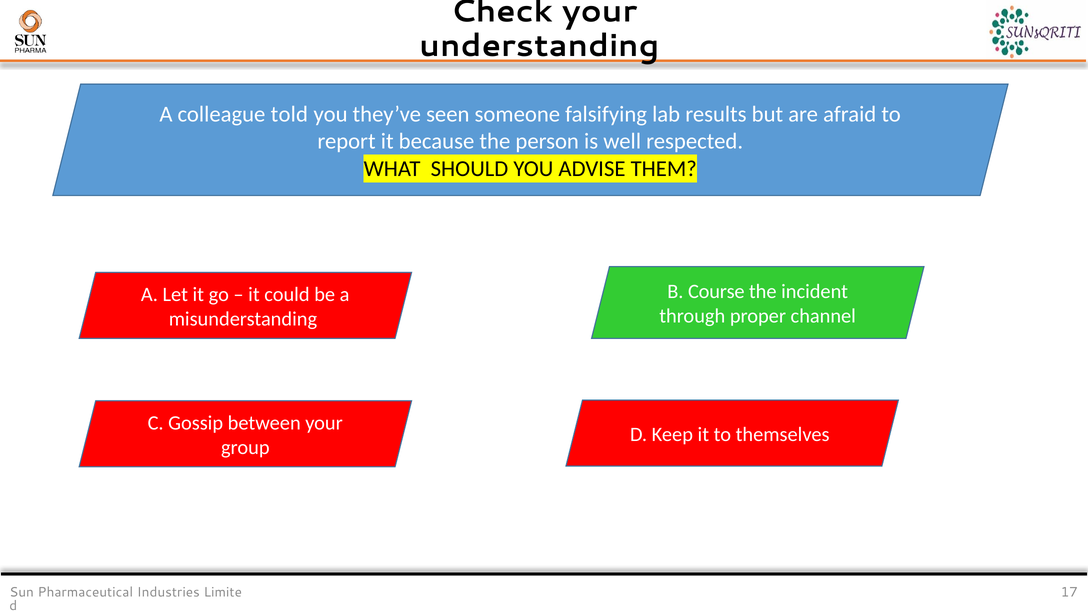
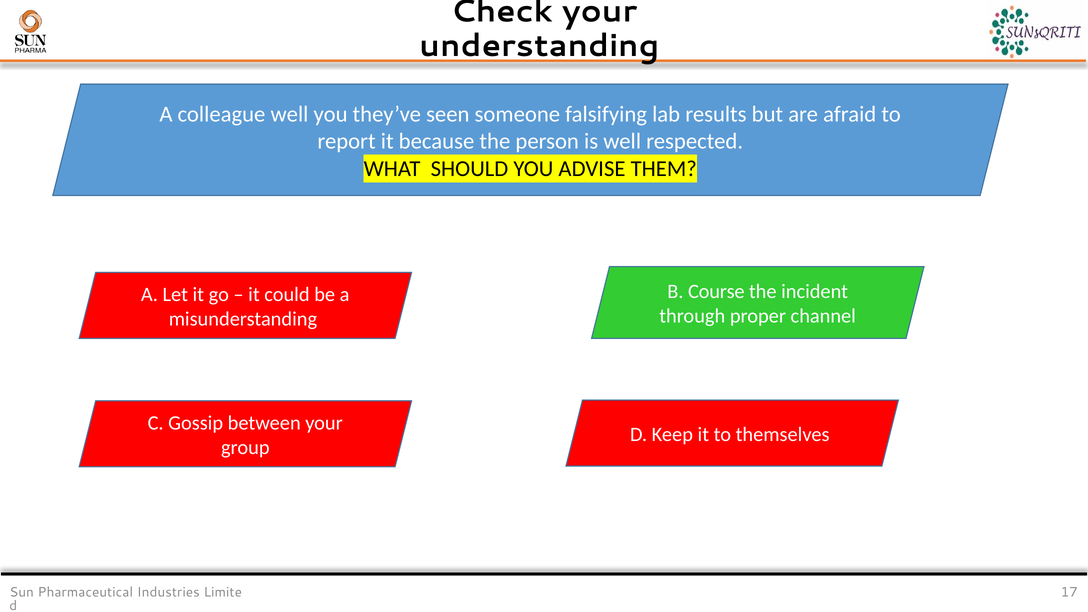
colleague told: told -> well (289, 114)
